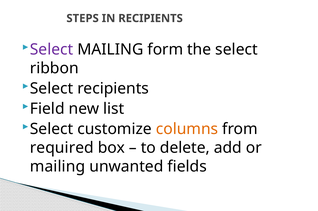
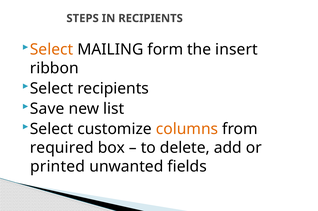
Select colour: purple -> orange (52, 49)
the select: select -> insert (237, 49)
Field: Field -> Save (47, 109)
mailing: mailing -> printed (58, 167)
